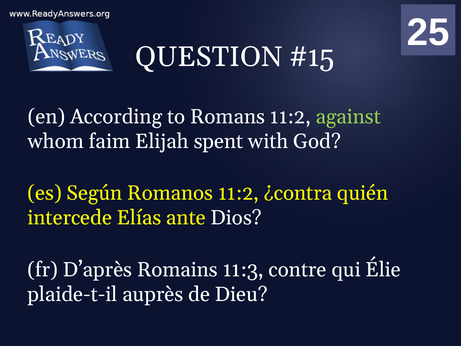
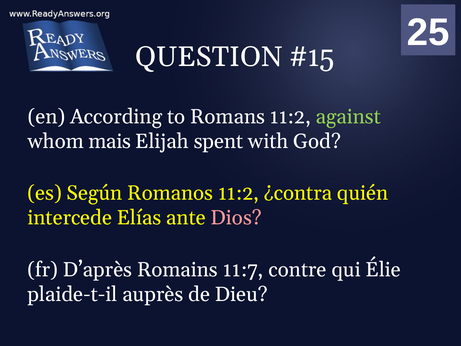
faim: faim -> mais (110, 141)
Dios colour: white -> pink (236, 218)
11:3: 11:3 -> 11:7 (243, 270)
